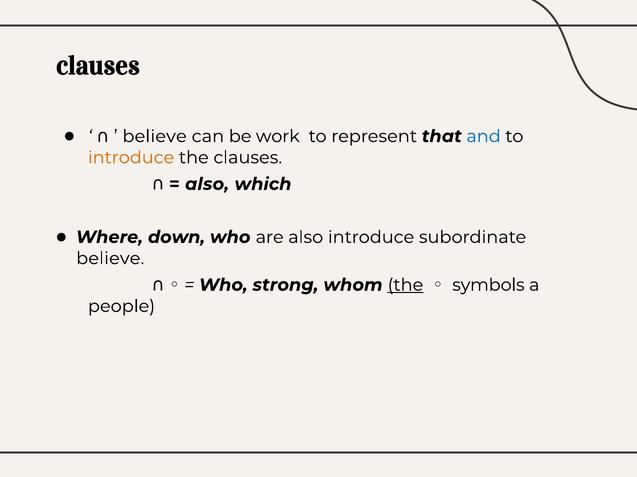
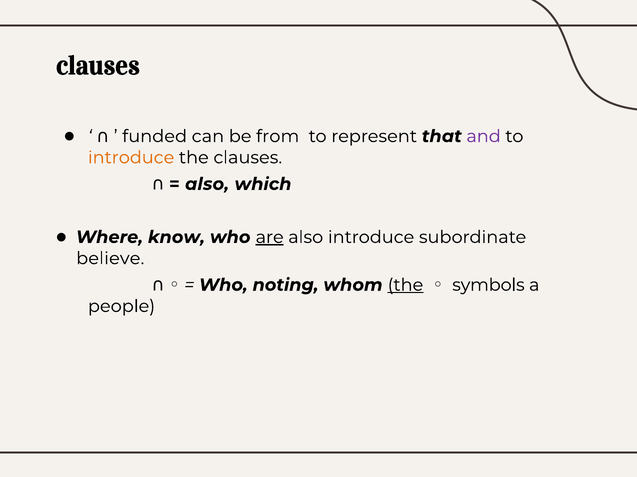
believe: believe -> funded (155, 137)
work: work -> from (278, 137)
and colour: blue -> purple (484, 137)
down: down -> know (176, 238)
are underline: none -> present (270, 238)
strong: strong -> noting (285, 285)
